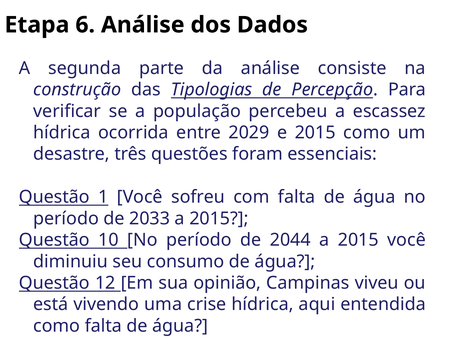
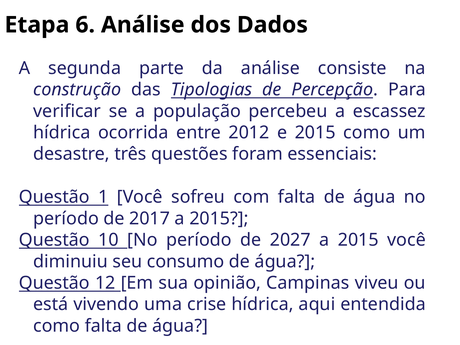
2029: 2029 -> 2012 (249, 133)
2033: 2033 -> 2017 (150, 218)
2044: 2044 -> 2027 (290, 240)
